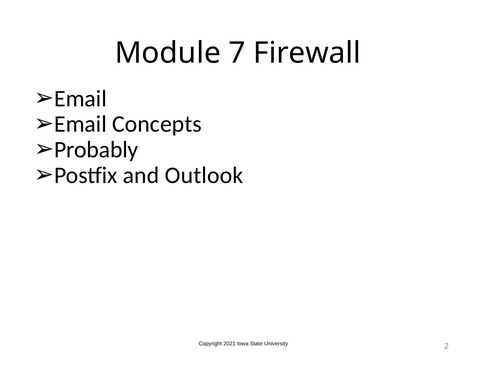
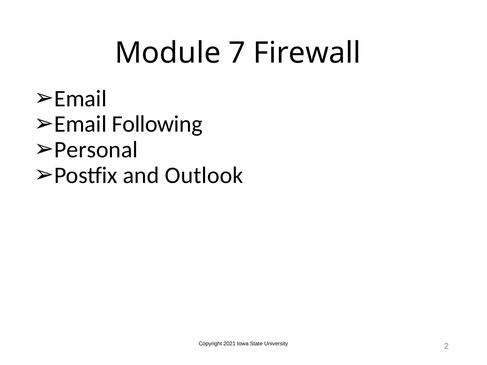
Concepts: Concepts -> Following (157, 124)
Probably: Probably -> Personal (96, 150)
